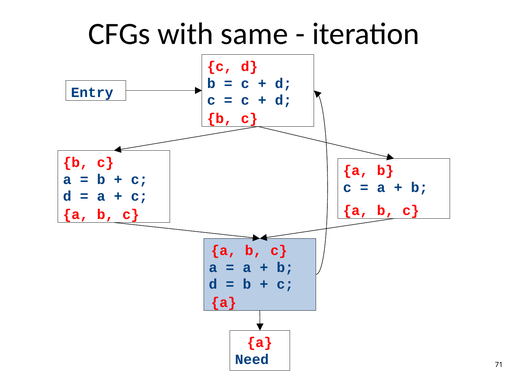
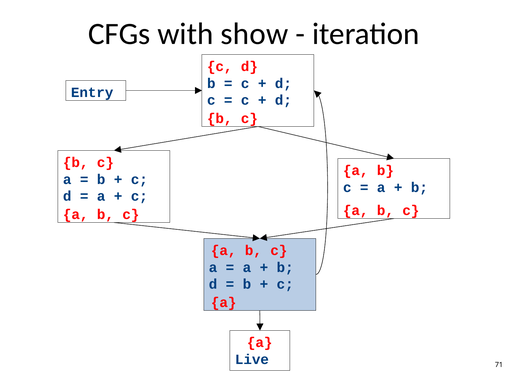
same: same -> show (254, 34)
Need: Need -> Live (252, 359)
